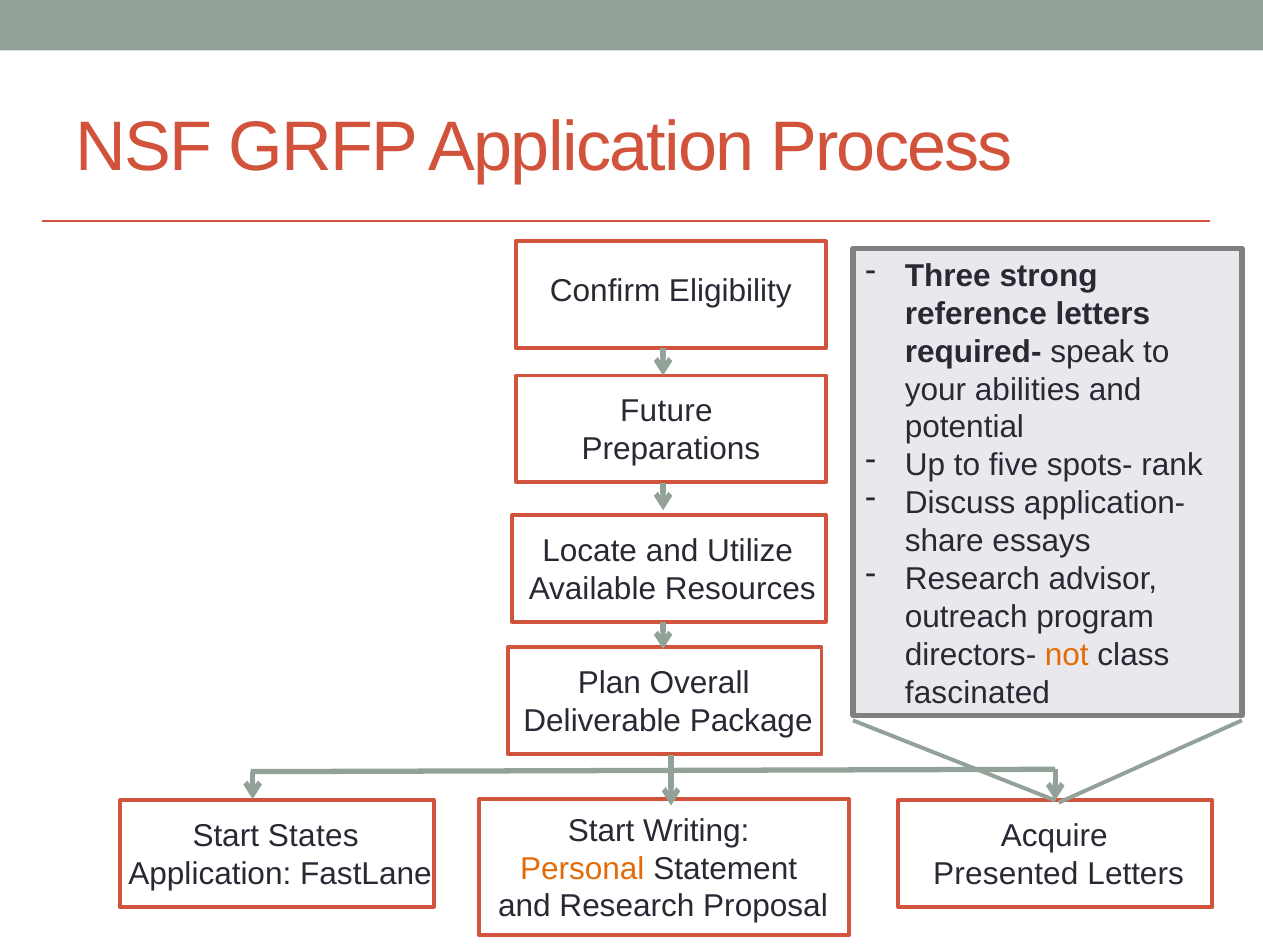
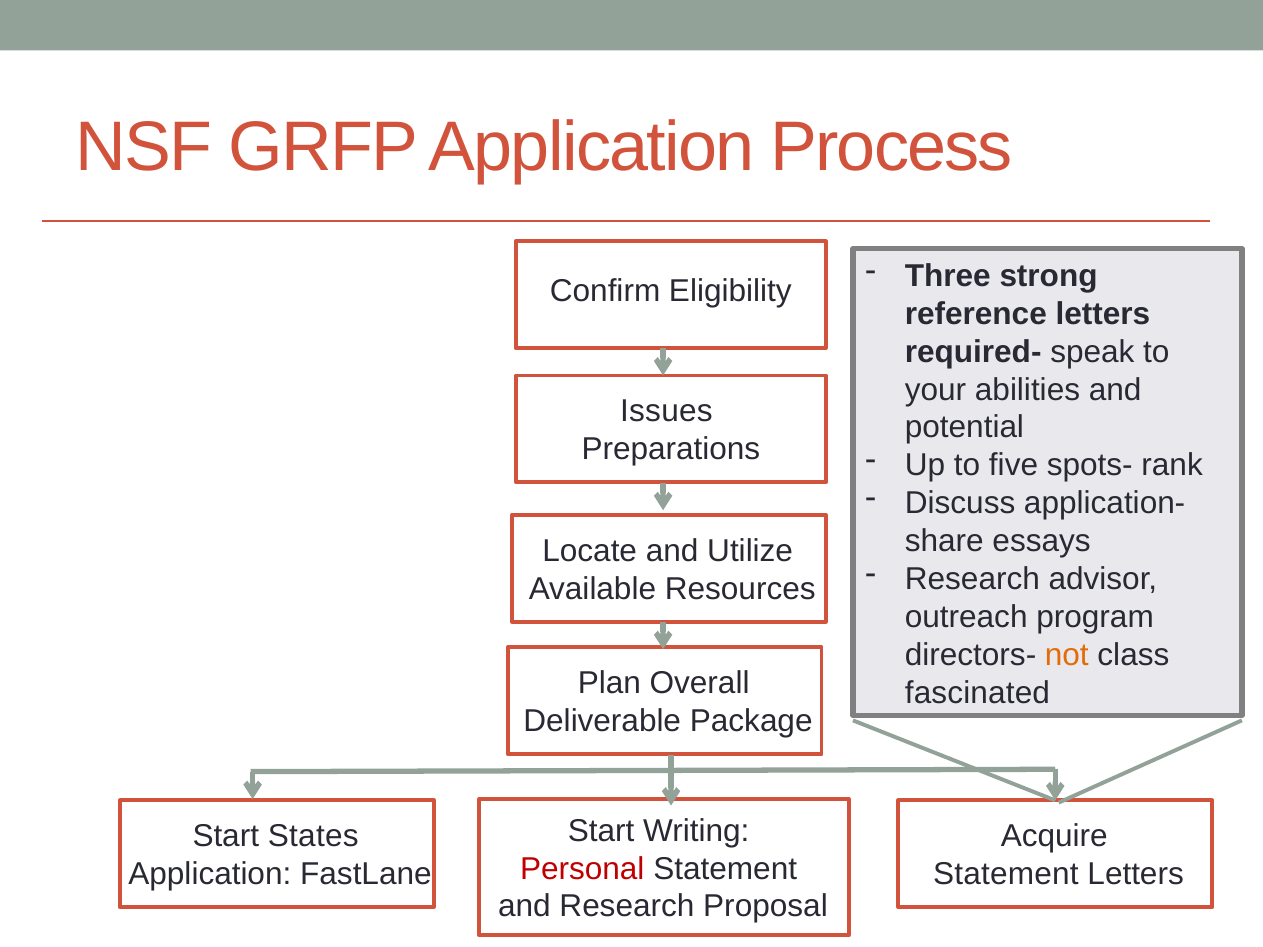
Future: Future -> Issues (666, 412)
Personal colour: orange -> red (582, 869)
Presented: Presented -> Statement (1006, 875)
